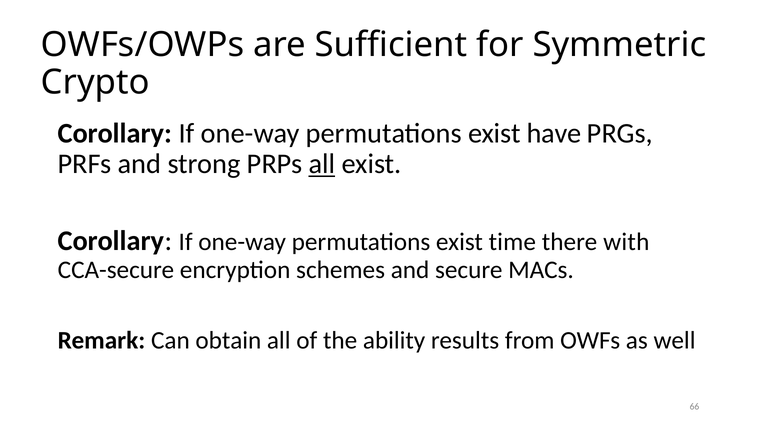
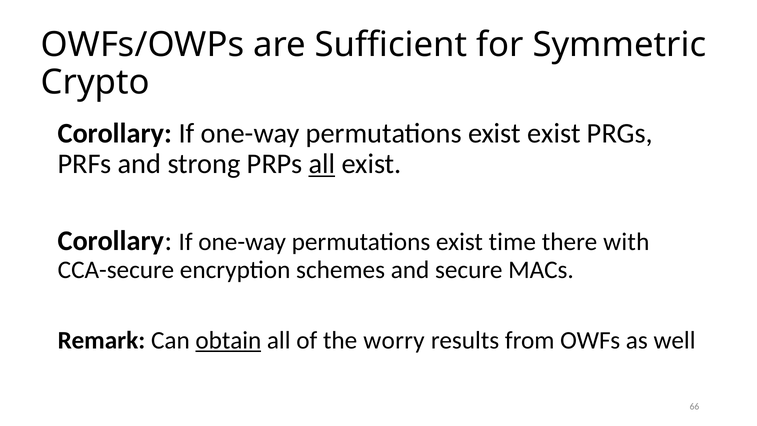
exist have: have -> exist (554, 133)
obtain underline: none -> present (228, 340)
ability: ability -> worry (394, 340)
